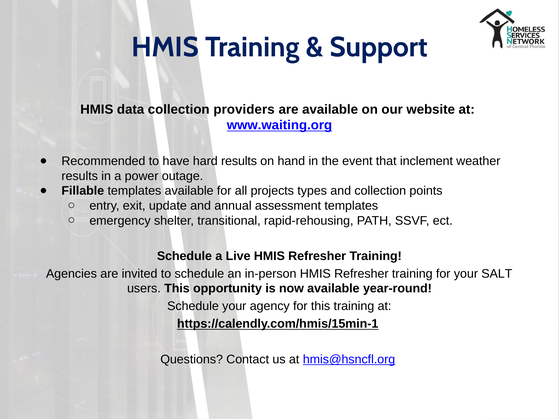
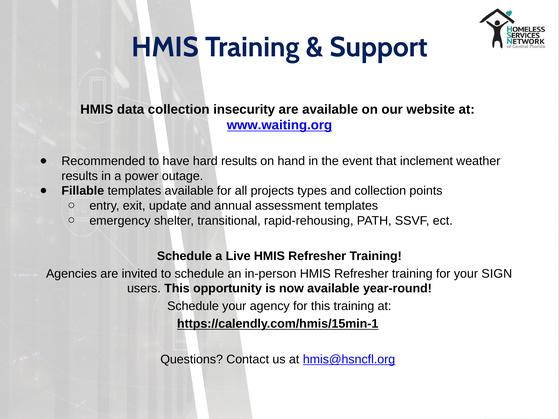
providers: providers -> insecurity (244, 109)
SALT: SALT -> SIGN (497, 274)
